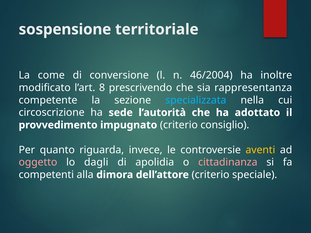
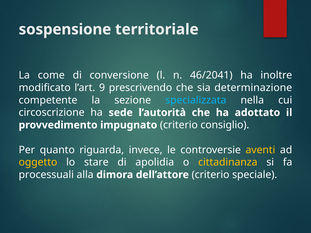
46/2004: 46/2004 -> 46/2041 (211, 75)
8: 8 -> 9 (102, 88)
rappresentanza: rappresentanza -> determinazione (253, 88)
oggetto colour: pink -> yellow (38, 162)
dagli: dagli -> stare (96, 162)
cittadinanza colour: pink -> yellow (228, 162)
competenti: competenti -> processuali (46, 175)
